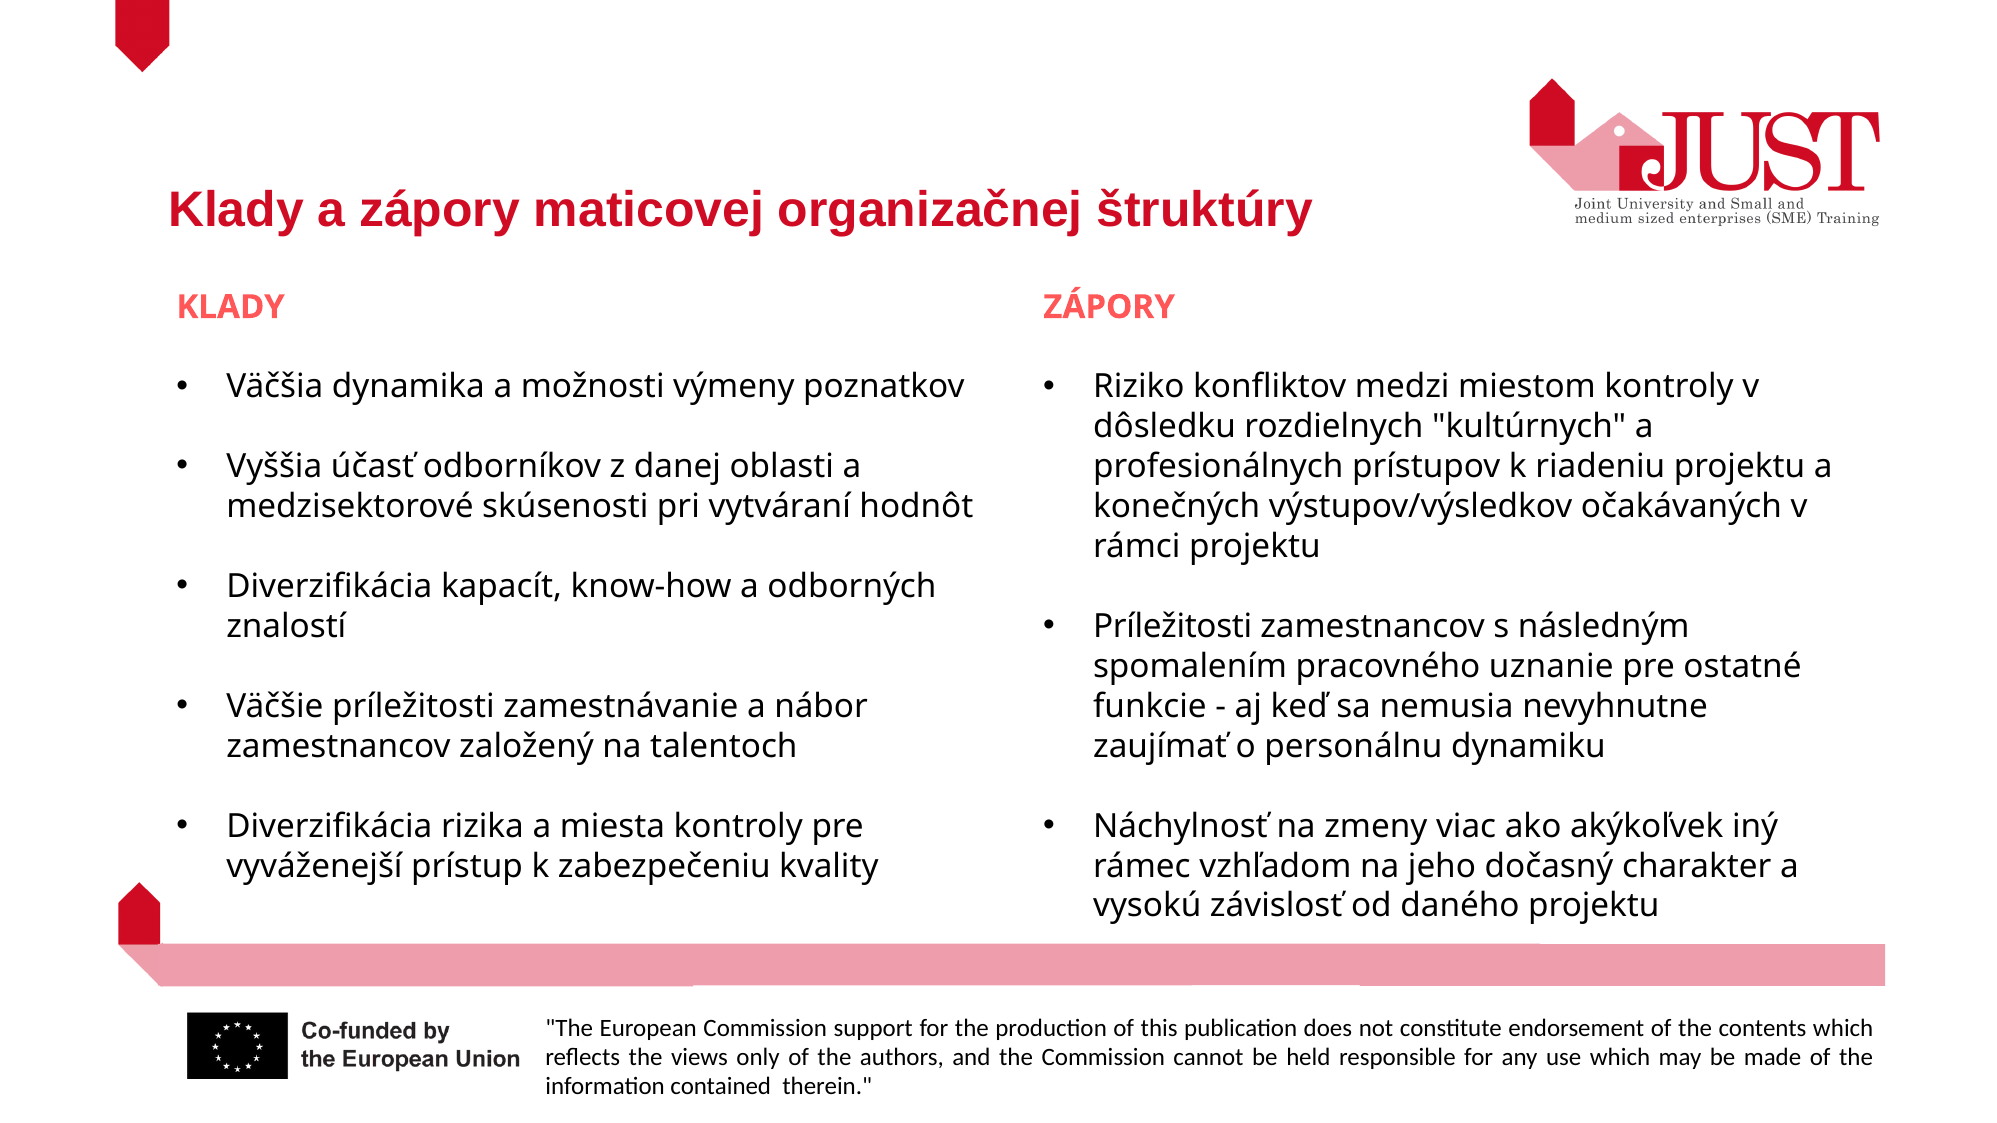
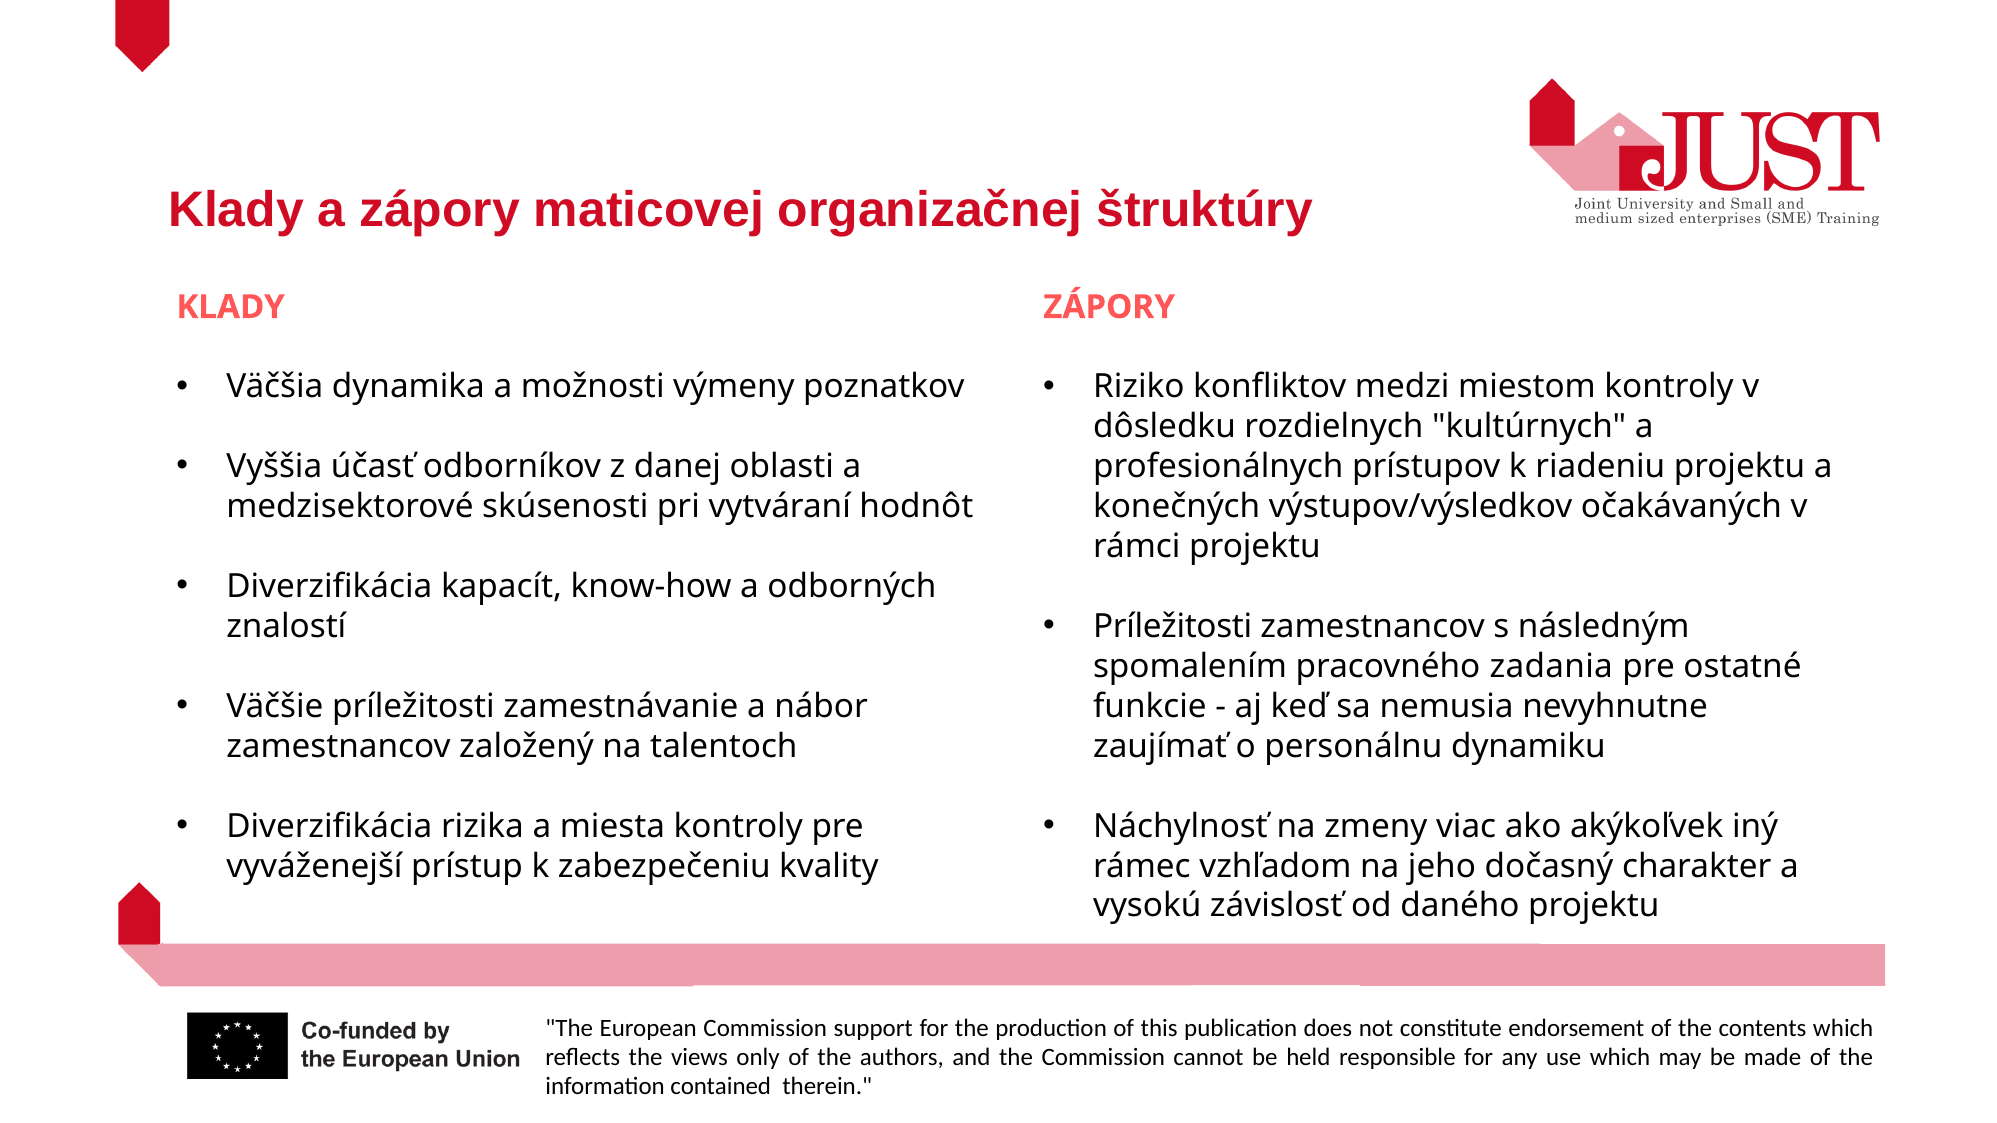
uznanie: uznanie -> zadania (1551, 667)
